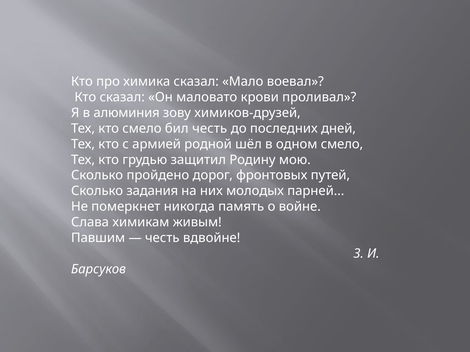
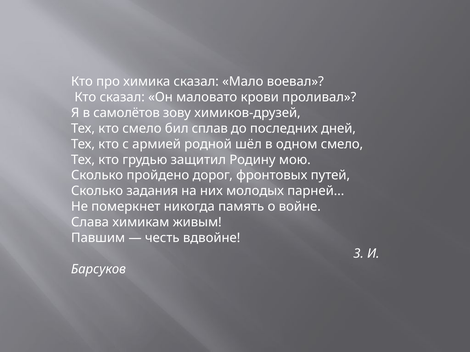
алюминия: алюминия -> самолётов (127, 113)
бил честь: честь -> сплав (210, 129)
